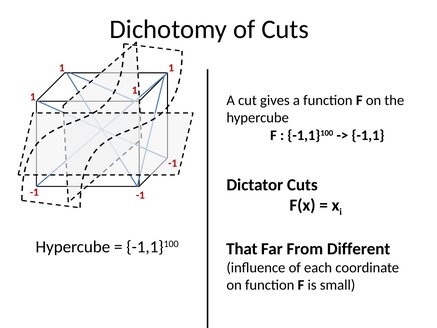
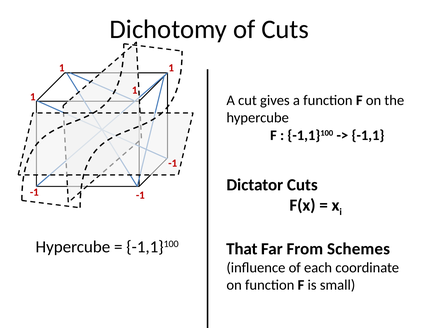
Different: Different -> Schemes (358, 249)
